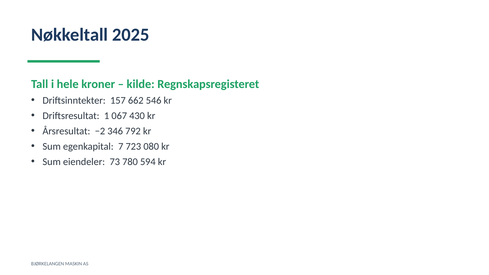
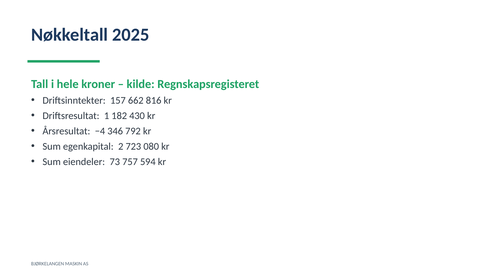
546: 546 -> 816 (154, 101)
067: 067 -> 182 (119, 116)
−2: −2 -> −4 (100, 131)
7: 7 -> 2 (121, 146)
780: 780 -> 757 (130, 162)
